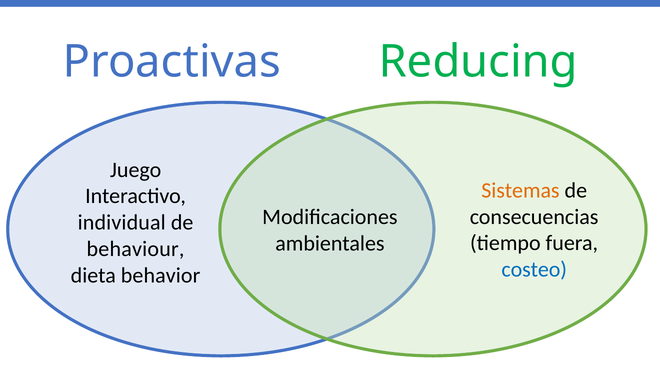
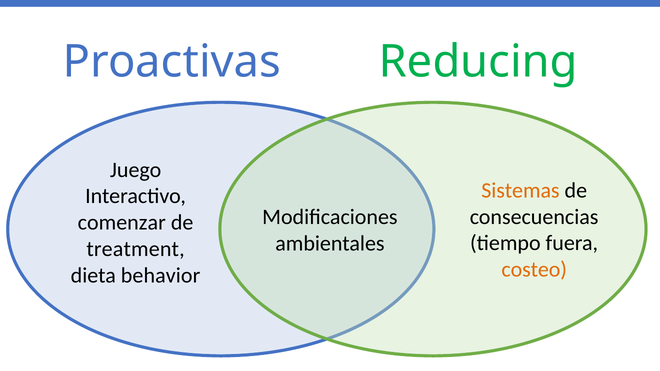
individual: individual -> comenzar (122, 223)
behaviour: behaviour -> treatment (136, 249)
costeo colour: blue -> orange (534, 270)
